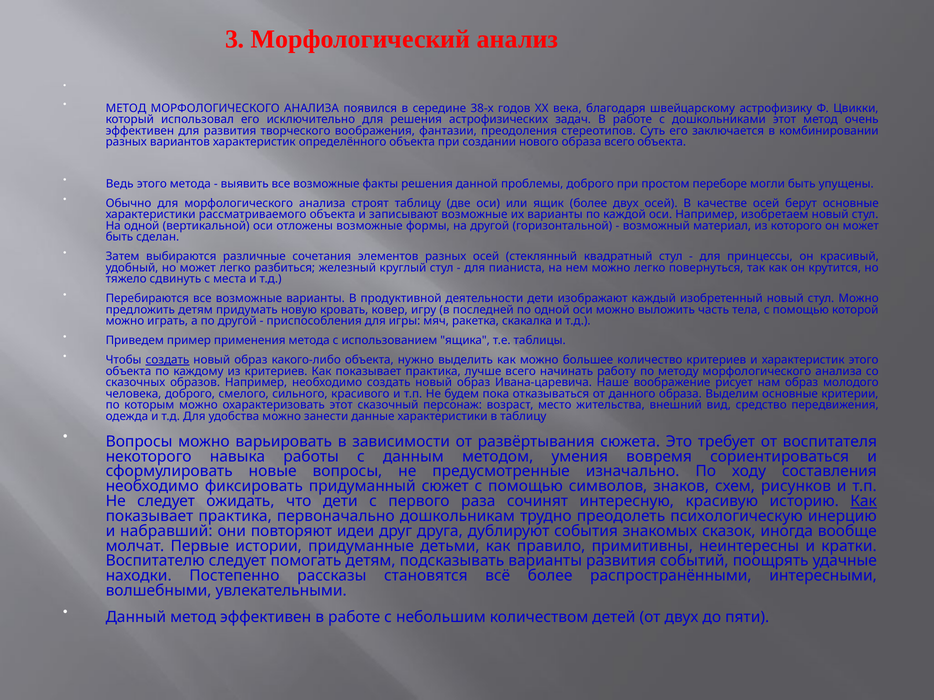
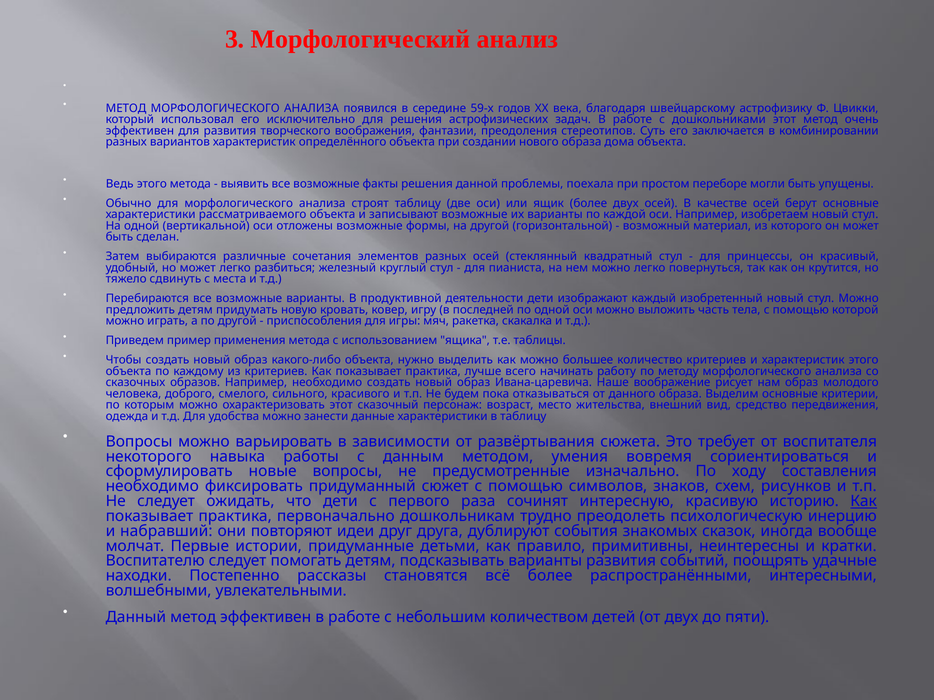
38-х: 38-х -> 59-х (482, 108)
образа всего: всего -> дома (619, 142)
проблемы доброго: доброго -> поехала (590, 184)
создать underline: present -> none (167, 360)
